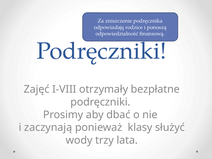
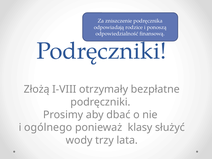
Zajęć: Zajęć -> Złożą (37, 89)
zaczynają: zaczynają -> ogólnego (48, 127)
